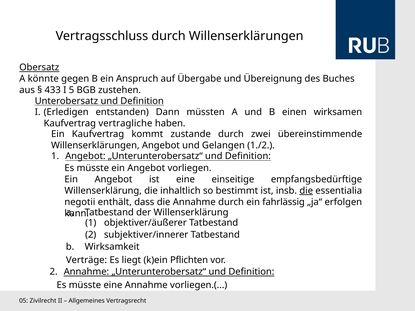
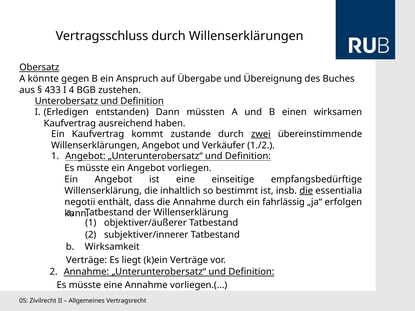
5: 5 -> 4 (71, 90)
vertragliche: vertragliche -> ausreichend (125, 124)
zwei underline: none -> present (261, 134)
Gelangen: Gelangen -> Verkäufer (223, 145)
k)ein Pflichten: Pflichten -> Verträge (189, 260)
